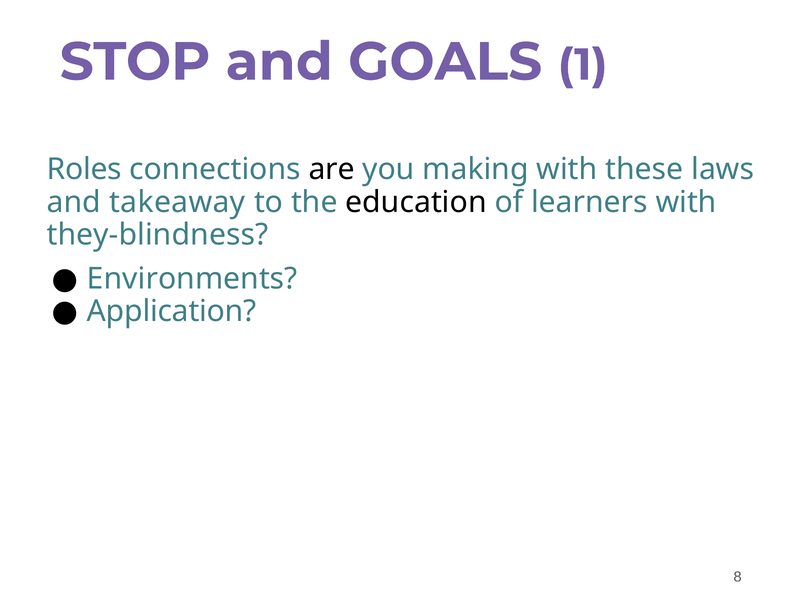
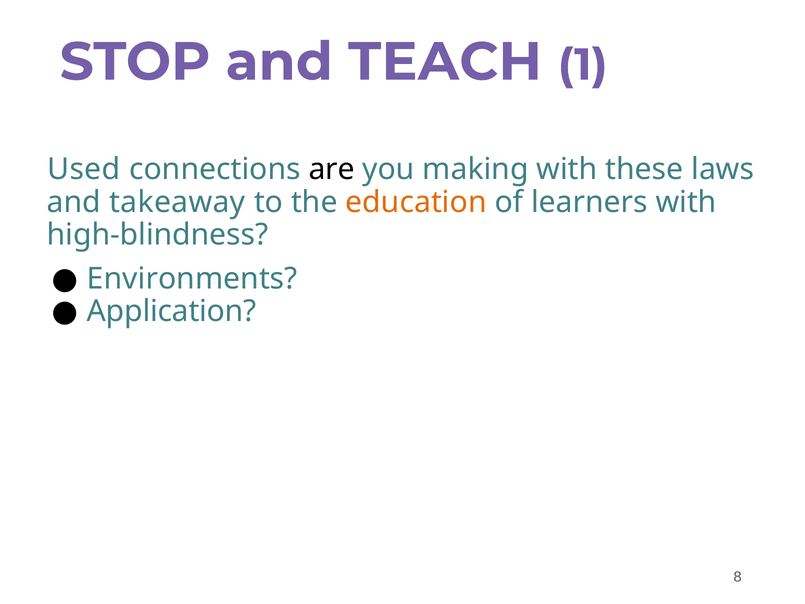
GOALS: GOALS -> TEACH (445, 62)
Roles: Roles -> Used (84, 169)
education colour: black -> orange (416, 202)
they-blindness: they-blindness -> high-blindness (158, 235)
